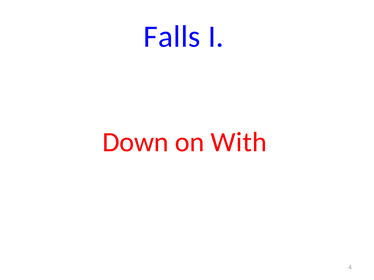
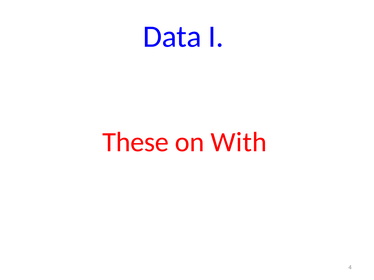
Falls: Falls -> Data (172, 37)
Down: Down -> These (136, 142)
